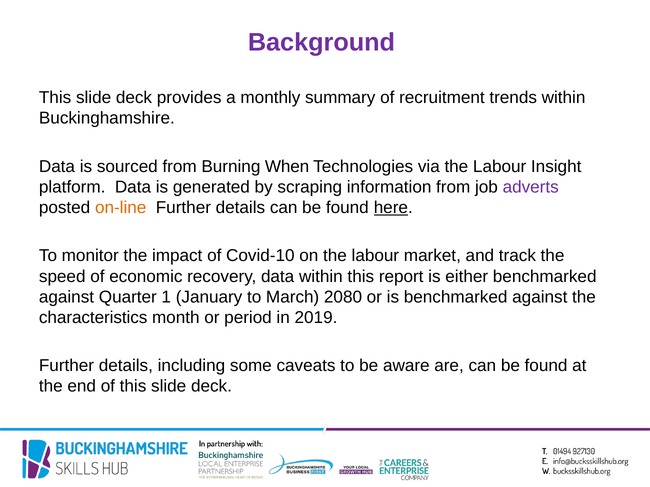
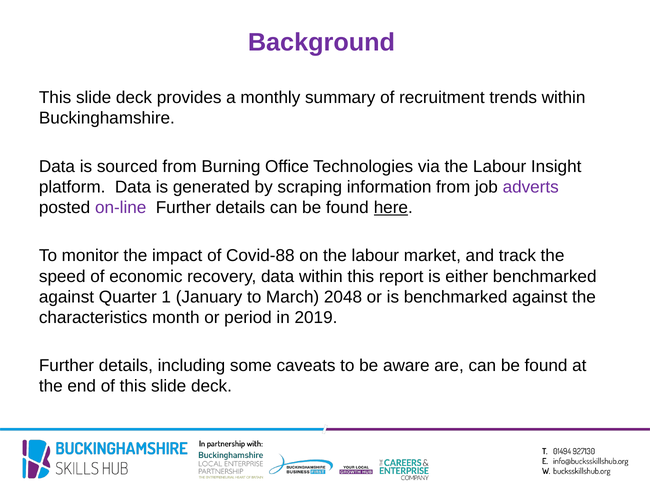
When: When -> Office (287, 167)
on-line colour: orange -> purple (121, 208)
Covid-10: Covid-10 -> Covid-88 (260, 256)
2080: 2080 -> 2048 (343, 297)
